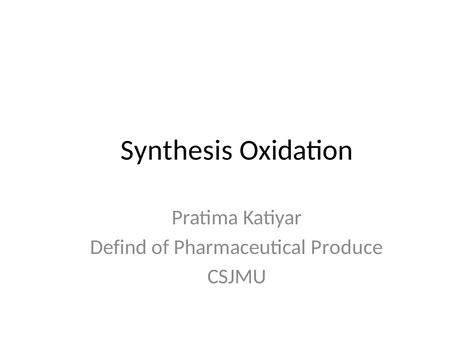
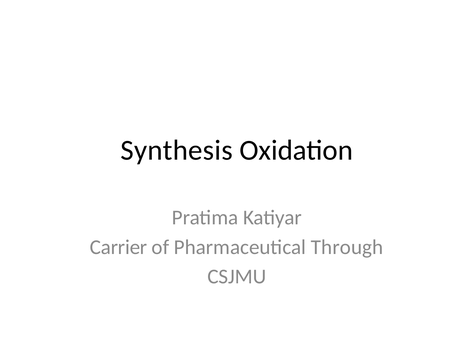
Defind: Defind -> Carrier (119, 247)
Produce: Produce -> Through (347, 247)
